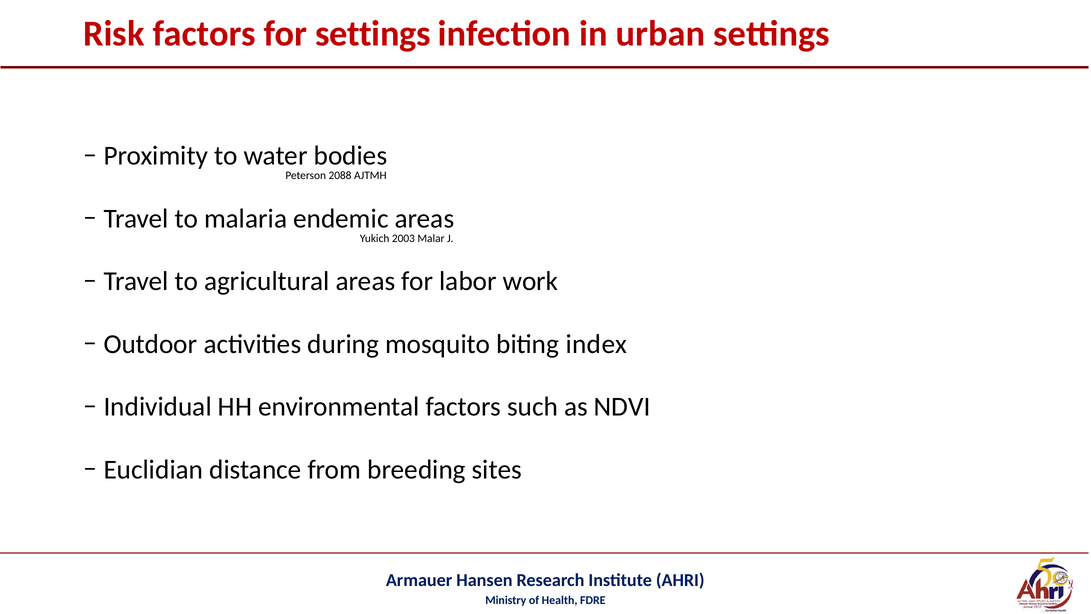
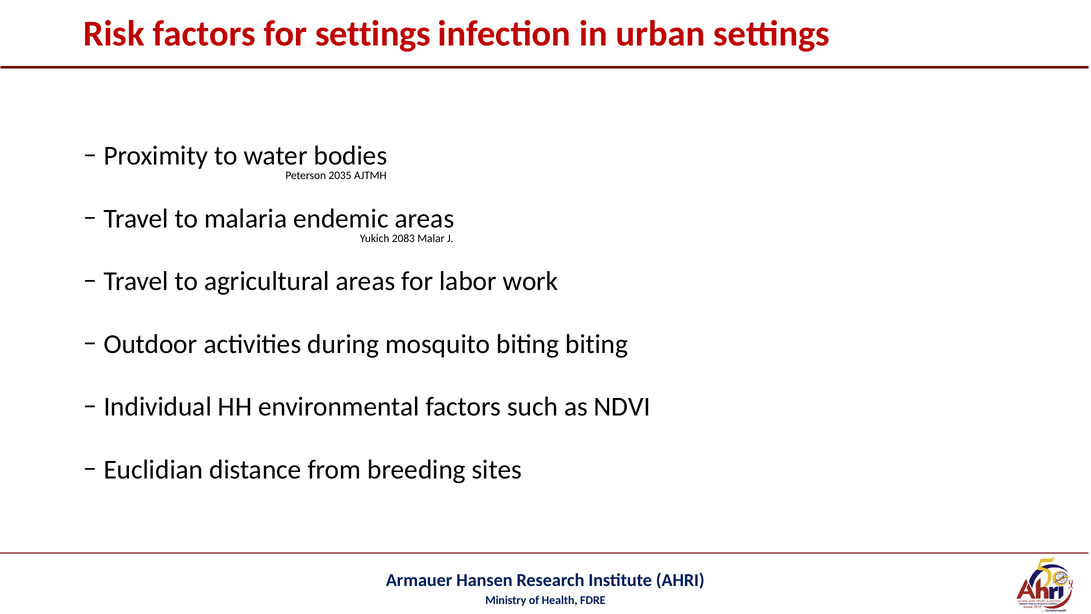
2088: 2088 -> 2035 (340, 176)
2003: 2003 -> 2083 (403, 238)
biting index: index -> biting (597, 344)
